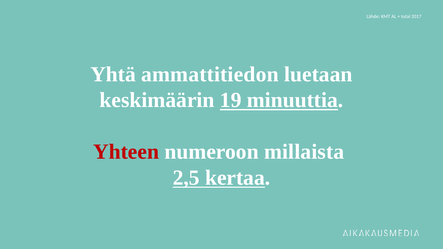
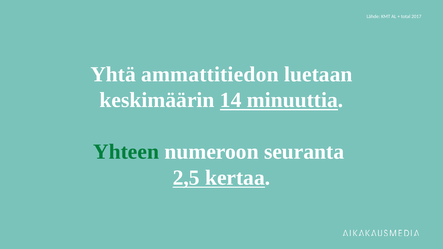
19: 19 -> 14 (231, 100)
Yhteen colour: red -> green (126, 152)
millaista: millaista -> seuranta (304, 152)
